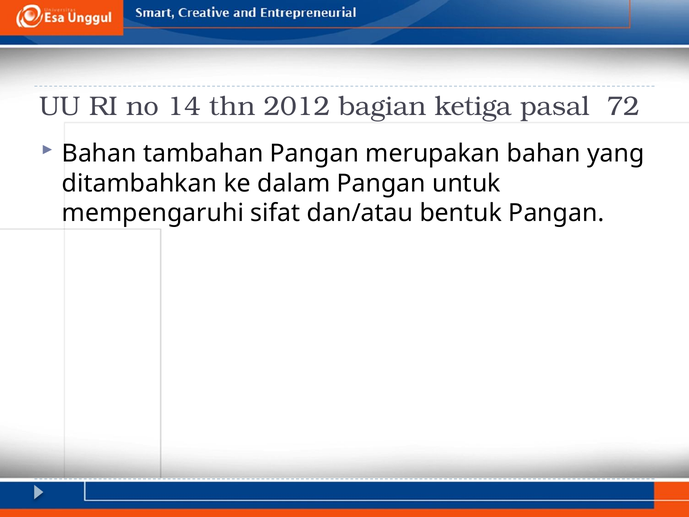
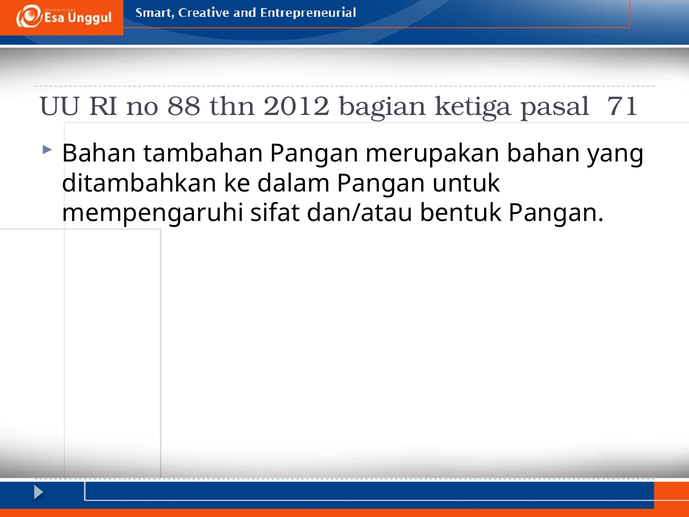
14: 14 -> 88 (184, 107)
72: 72 -> 71 (623, 107)
